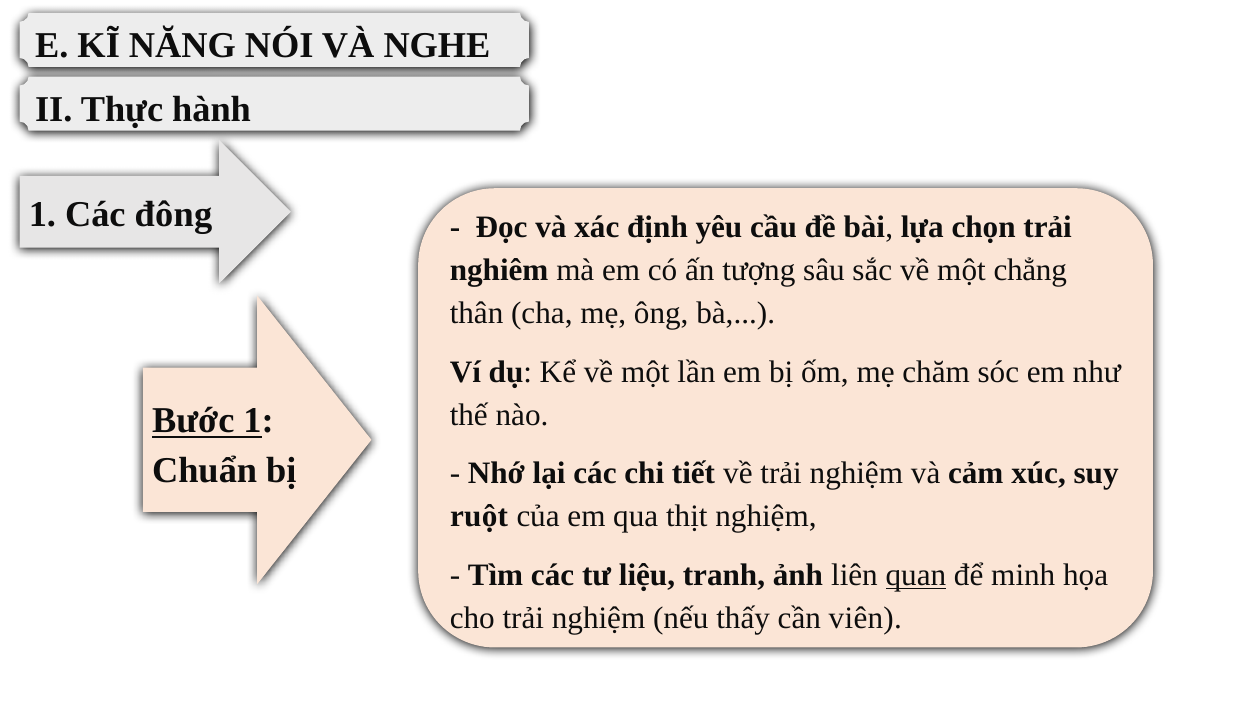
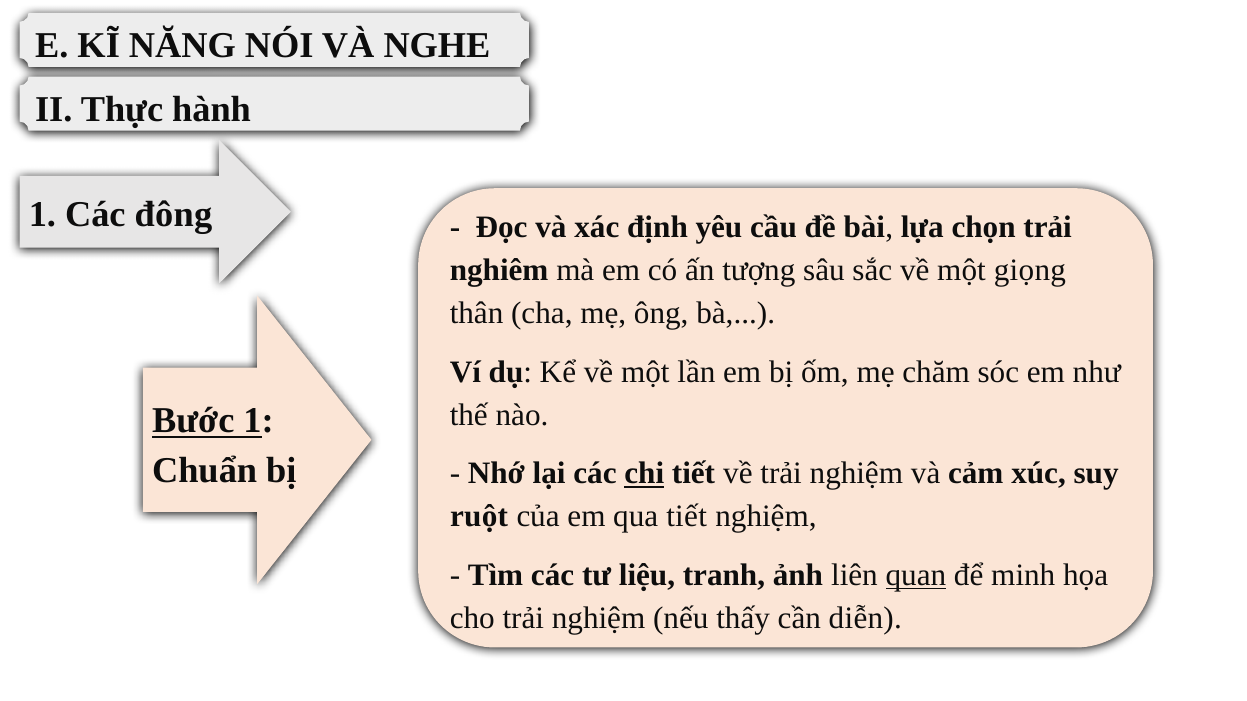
chẳng: chẳng -> giọng (1030, 271)
chi underline: none -> present (644, 474)
qua thịt: thịt -> tiết (687, 517)
viên: viên -> diễn (865, 618)
